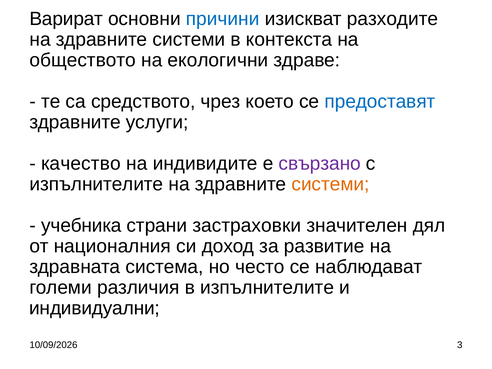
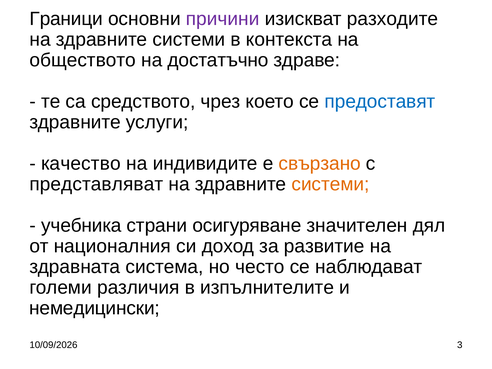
Варират: Варират -> Граници (66, 19)
причини colour: blue -> purple (223, 19)
екологични: екологични -> достатъчно (218, 60)
свързано colour: purple -> orange (320, 164)
изпълнителите: изпълнителите -> представляват (96, 184)
застраховки: застраховки -> осигуряване (247, 226)
индивидуални: индивидуални -> немедицински (95, 308)
